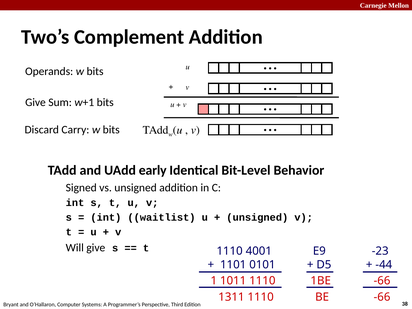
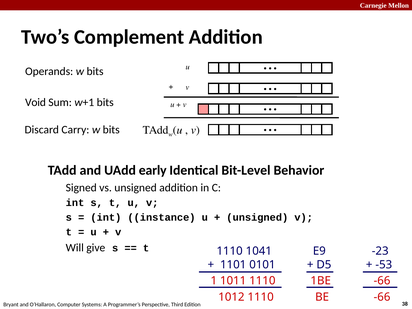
Give: Give -> Void (35, 102)
waitlist: waitlist -> instance (162, 218)
4001: 4001 -> 1041 (259, 251)
-44: -44 -> -53 (384, 265)
1311: 1311 -> 1012 (231, 297)
